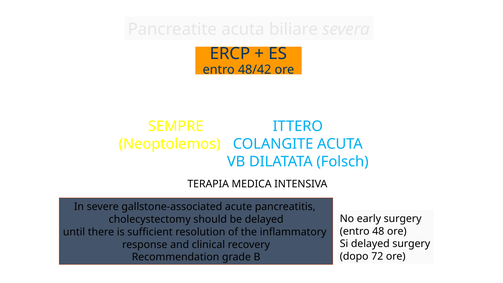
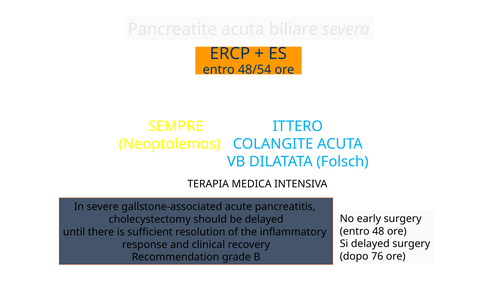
48/42: 48/42 -> 48/54 (255, 70)
72: 72 -> 76 (377, 256)
